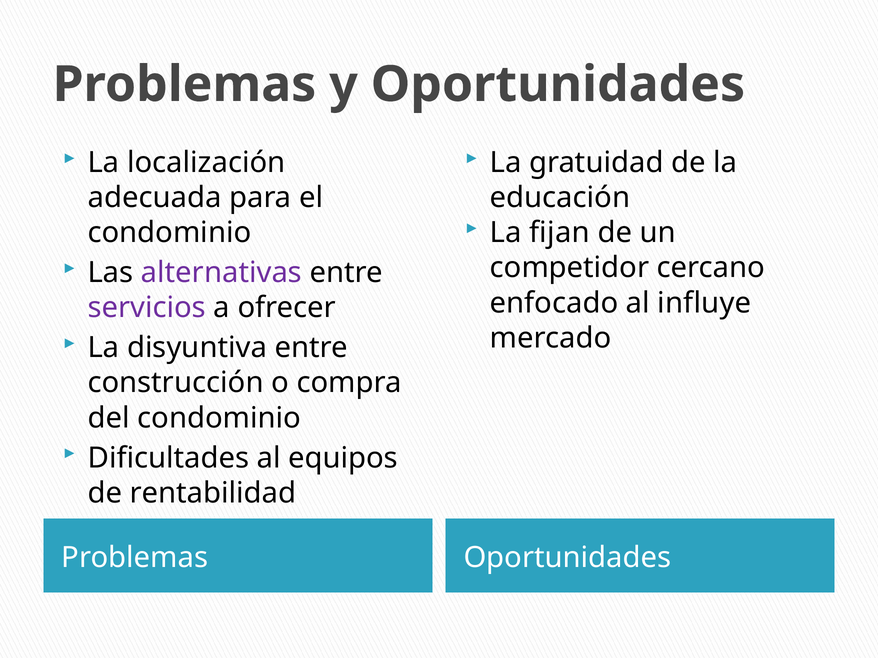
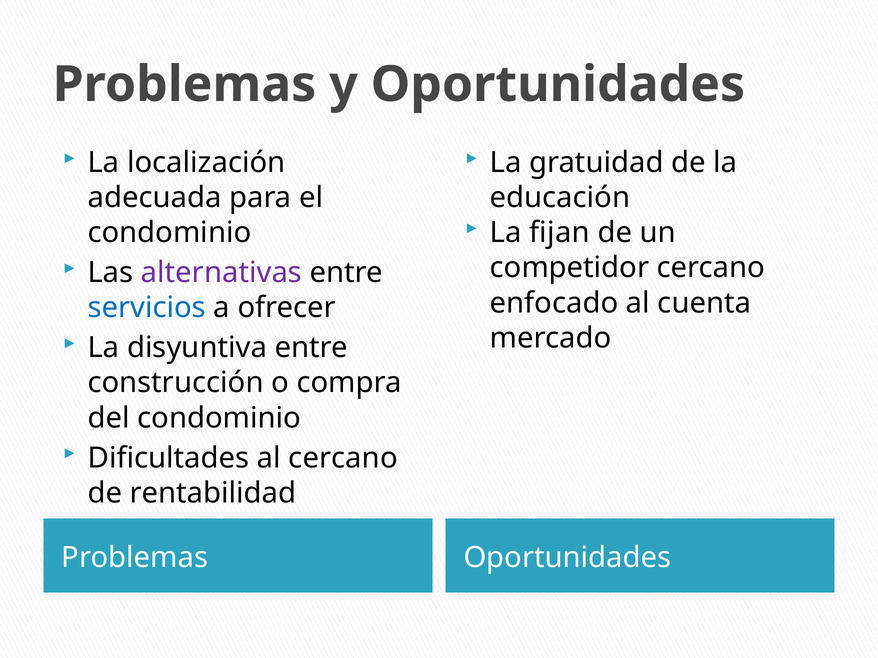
influye: influye -> cuenta (704, 303)
servicios colour: purple -> blue (147, 308)
al equipos: equipos -> cercano (343, 458)
